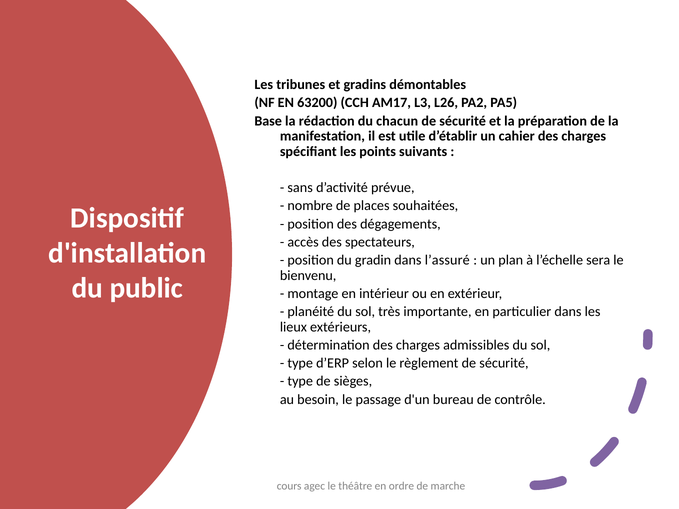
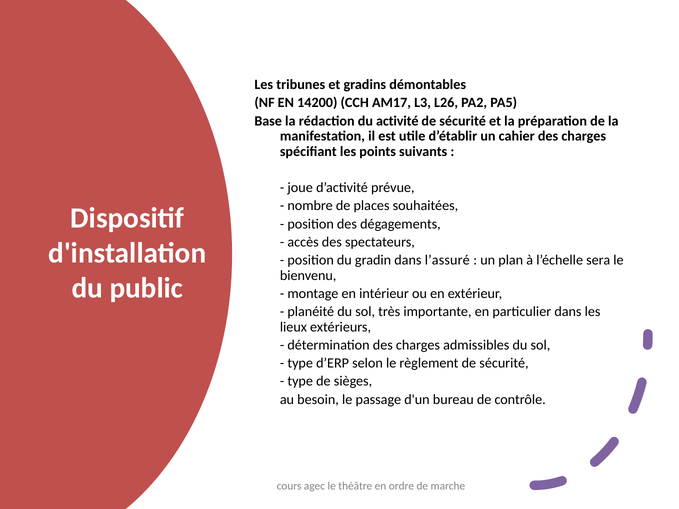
63200: 63200 -> 14200 (317, 103)
chacun: chacun -> activité (397, 121)
sans: sans -> joue (300, 188)
